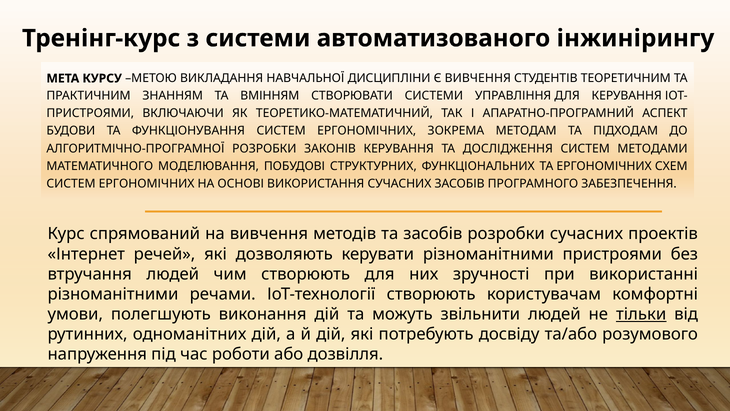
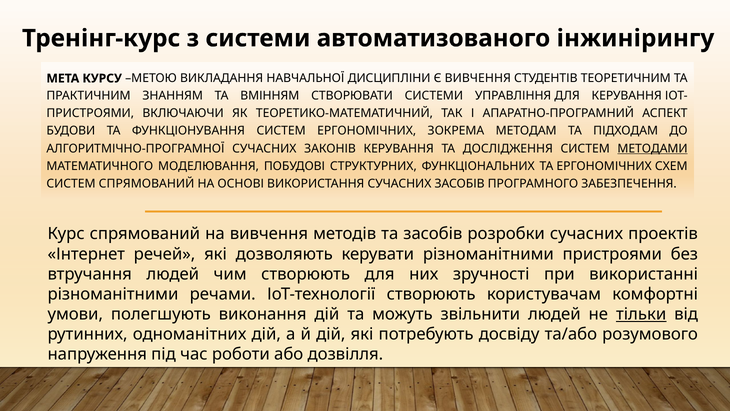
АЛГОРИТМІЧНО-ПРОГРАМНОЇ РОЗРОБКИ: РОЗРОБКИ -> СУЧАСНИХ (264, 148)
МЕТОДАМИ underline: none -> present (653, 148)
ЕРГОНОМІЧНИХ: ЕРГОНОМІЧНИХ -> СПРЯМОВАНИЙ (147, 183)
